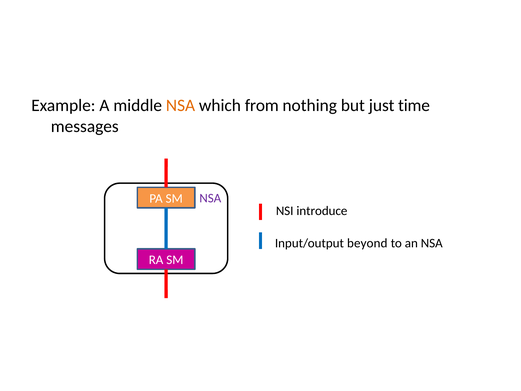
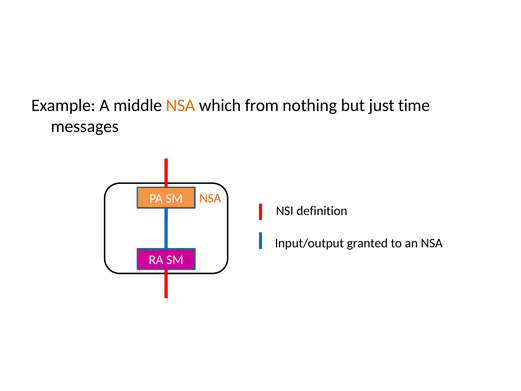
NSA colour: purple -> orange (210, 198)
introduce: introduce -> definition (322, 211)
beyond: beyond -> granted (367, 243)
